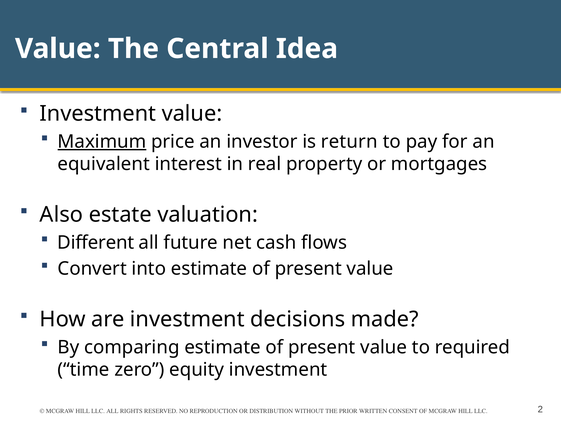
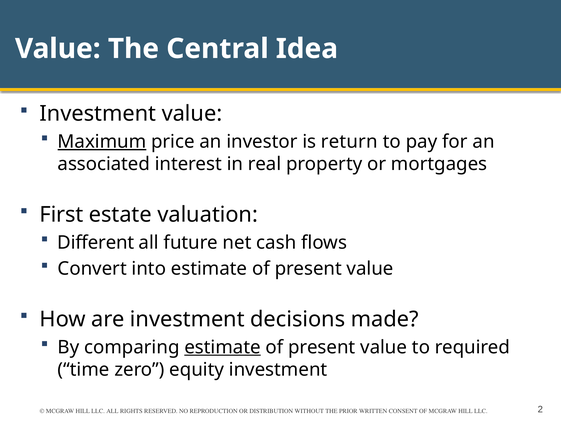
equivalent: equivalent -> associated (104, 164)
Also: Also -> First (62, 215)
estimate underline: none -> present (222, 347)
